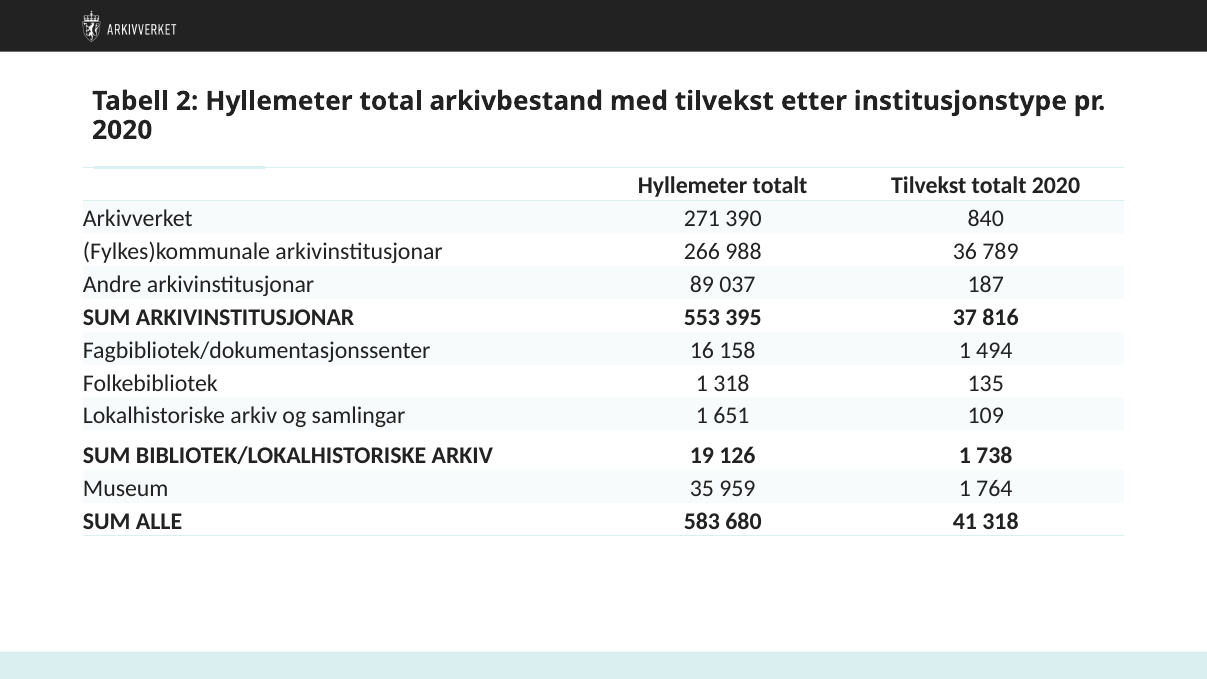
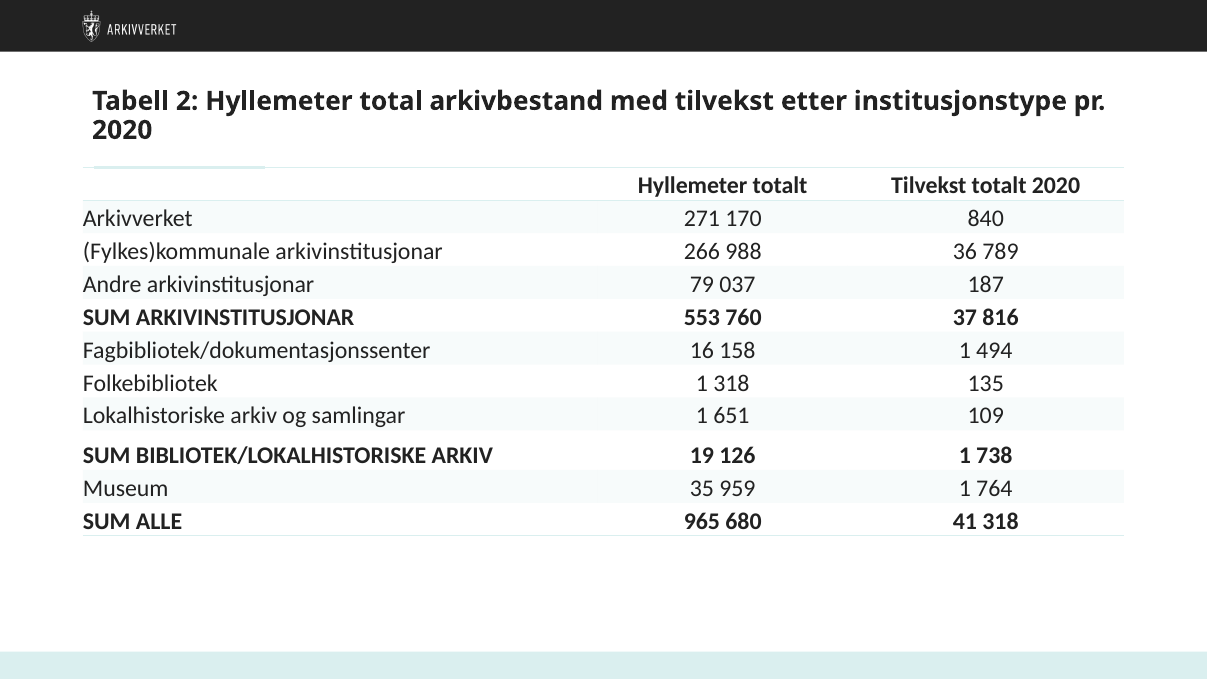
390: 390 -> 170 (743, 219)
89: 89 -> 79 (702, 285)
395: 395 -> 760 (743, 317)
583: 583 -> 965 (702, 521)
